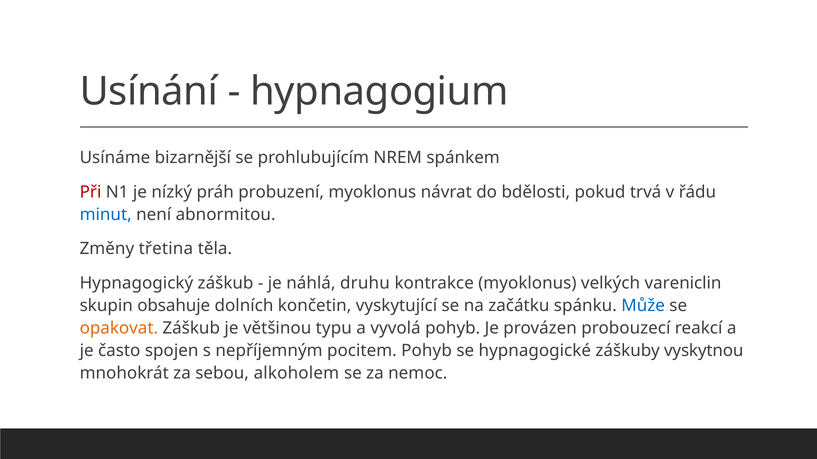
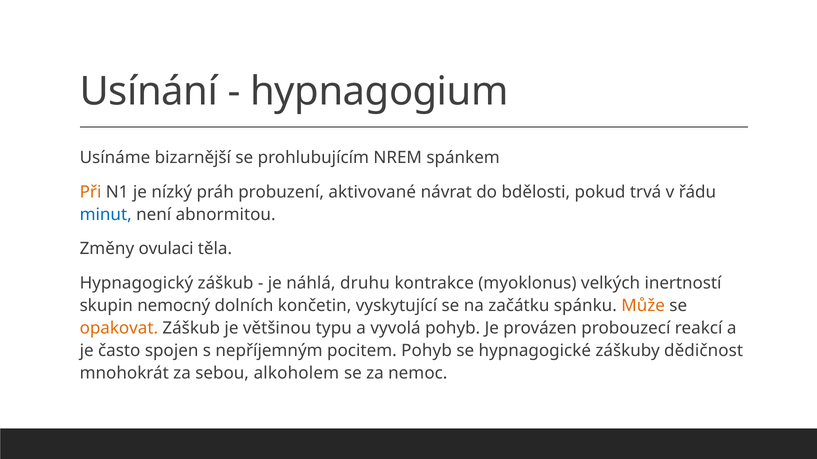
Při colour: red -> orange (91, 192)
probuzení myoklonus: myoklonus -> aktivované (372, 192)
třetina: třetina -> ovulaci (166, 249)
vareniclin: vareniclin -> inertností (683, 283)
obsahuje: obsahuje -> nemocný (174, 306)
Může colour: blue -> orange (643, 306)
vyskytnou: vyskytnou -> dědičnost (704, 351)
